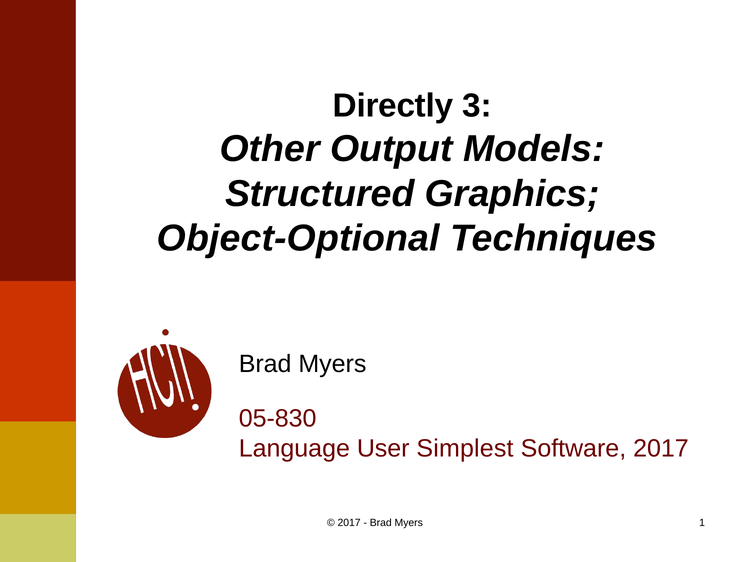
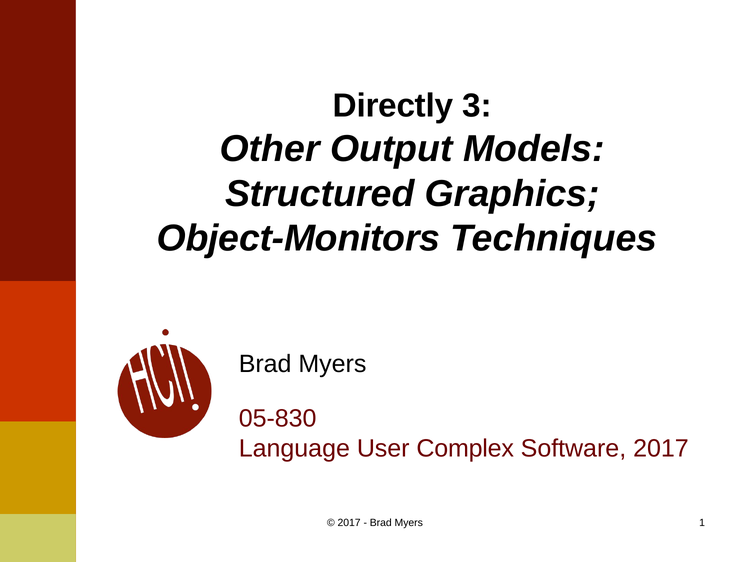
Object-Optional: Object-Optional -> Object-Monitors (299, 239)
Simplest: Simplest -> Complex (465, 449)
